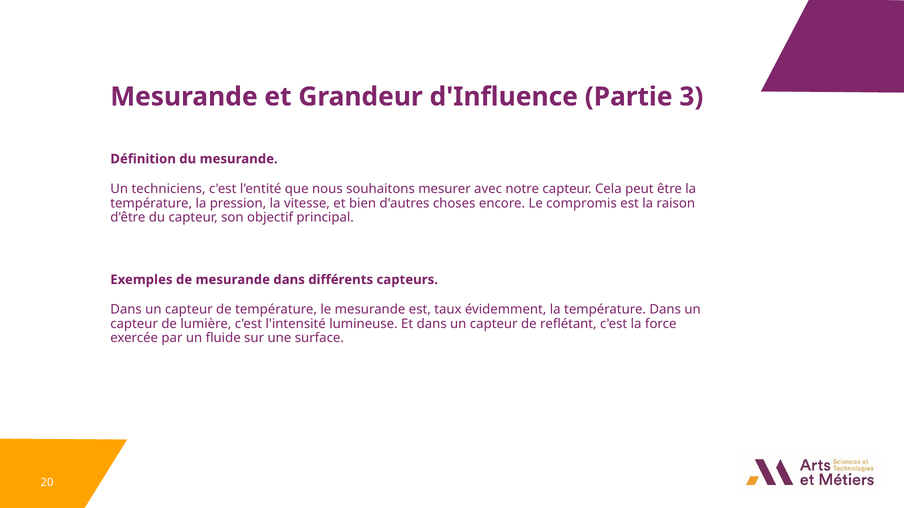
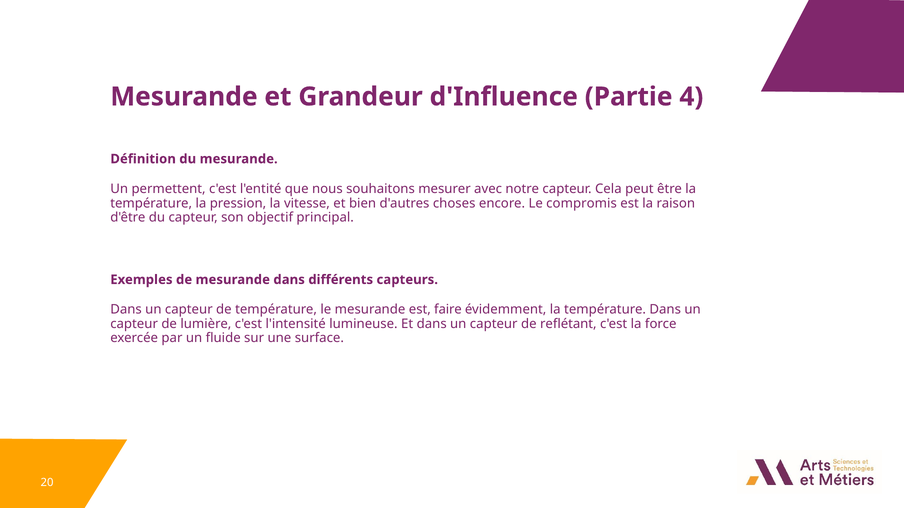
3: 3 -> 4 (691, 97)
techniciens: techniciens -> permettent (169, 189)
taux: taux -> faire (448, 310)
